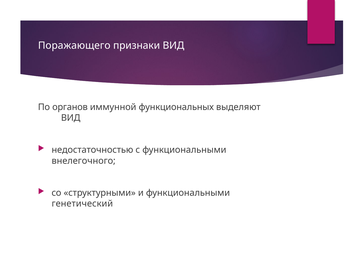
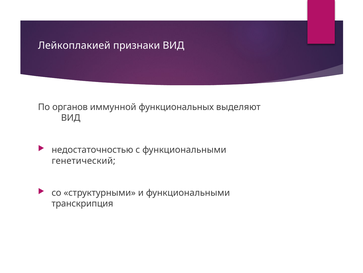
Поражающего: Поражающего -> Лейкоплакией (74, 46)
внелегочного: внелегочного -> генетический (84, 160)
генетический: генетический -> транскрипция (82, 203)
